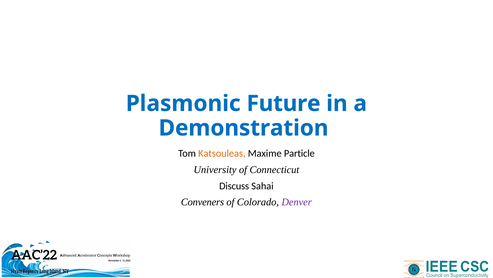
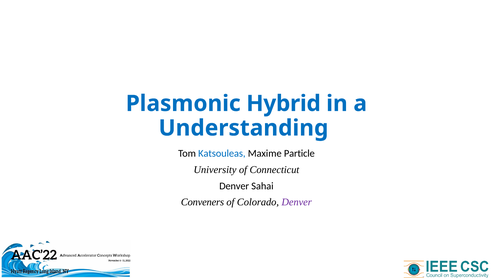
Future: Future -> Hybrid (284, 103)
Demonstration: Demonstration -> Understanding (243, 128)
Katsouleas colour: orange -> blue (222, 153)
Discuss: Discuss -> Denver (234, 185)
